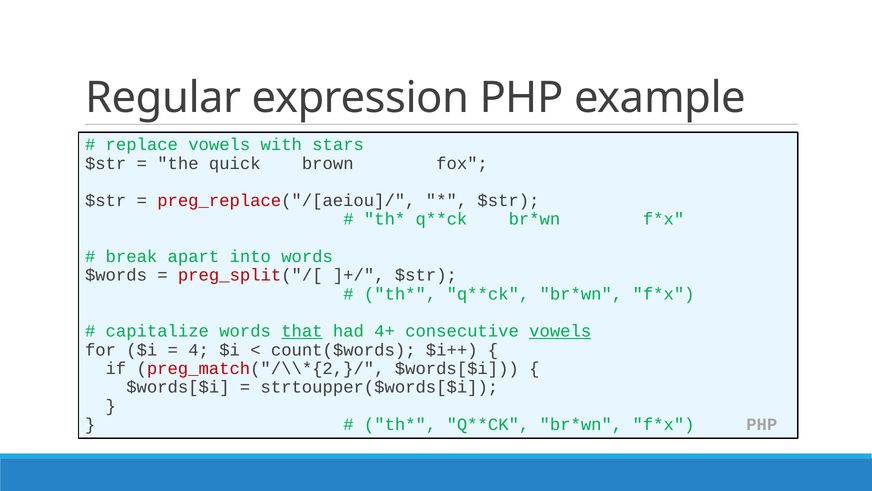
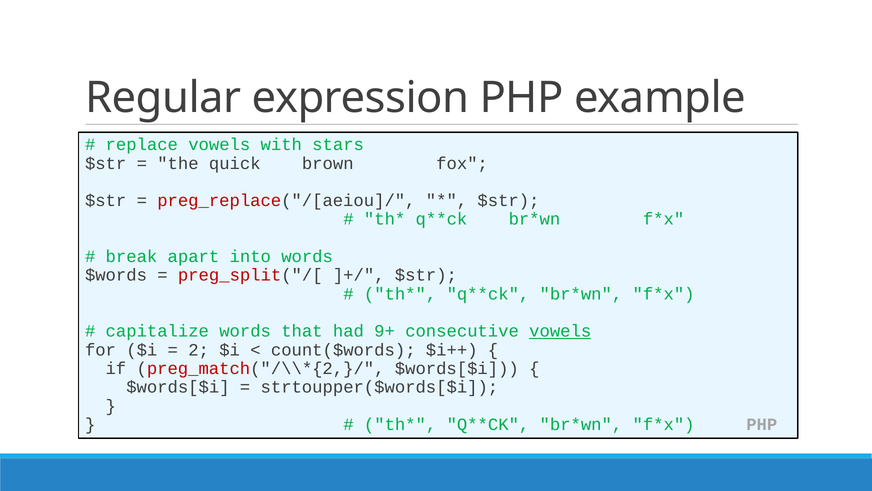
that underline: present -> none (302, 331)
4+: 4+ -> 9+ (385, 331)
4: 4 -> 2 (199, 349)
